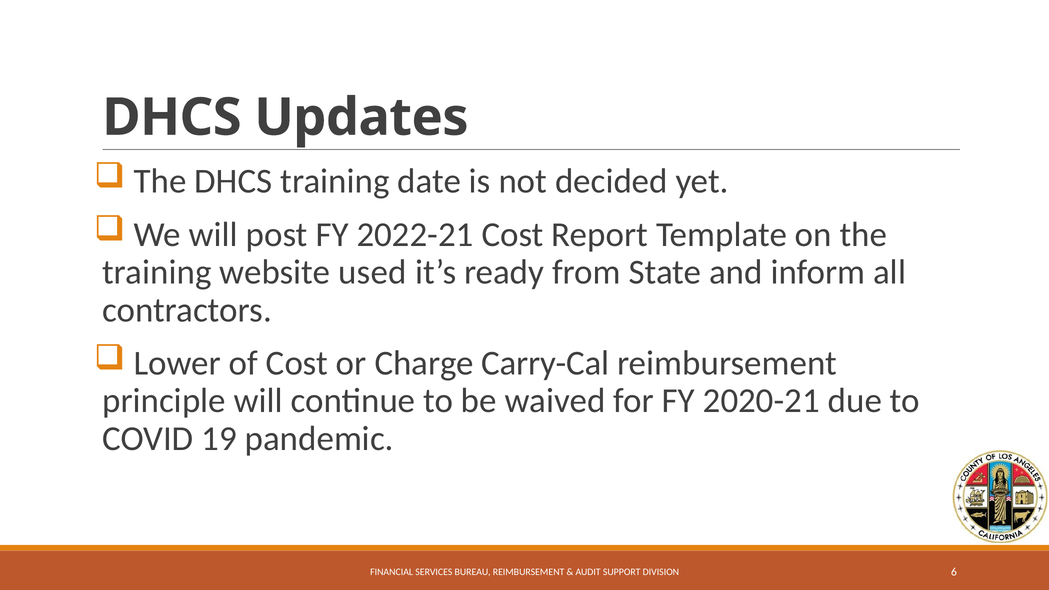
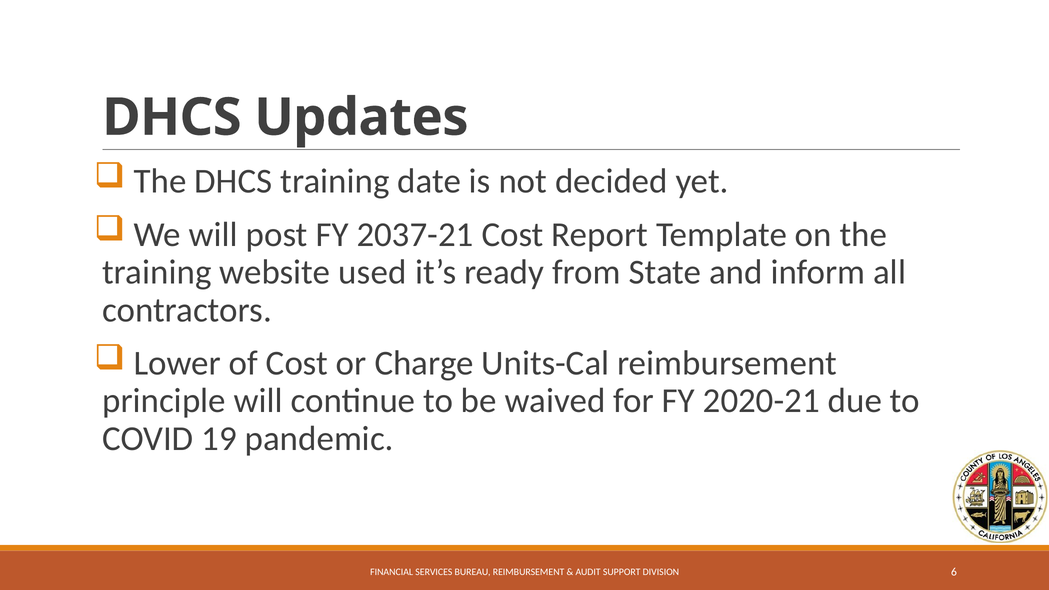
2022-21: 2022-21 -> 2037-21 (415, 235)
Carry-Cal: Carry-Cal -> Units-Cal (545, 363)
